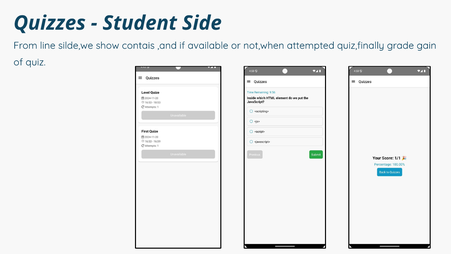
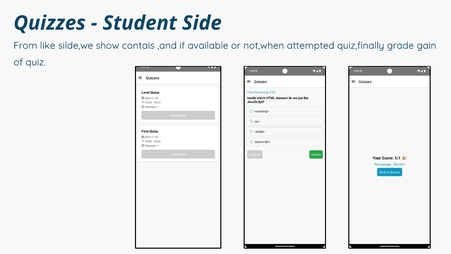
line: line -> like (48, 45)
